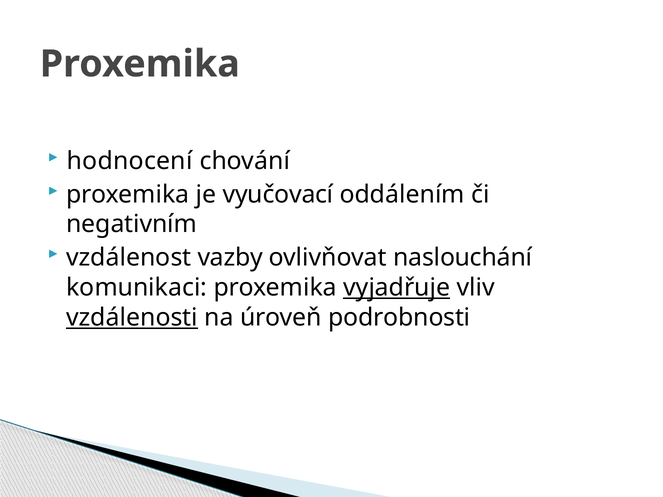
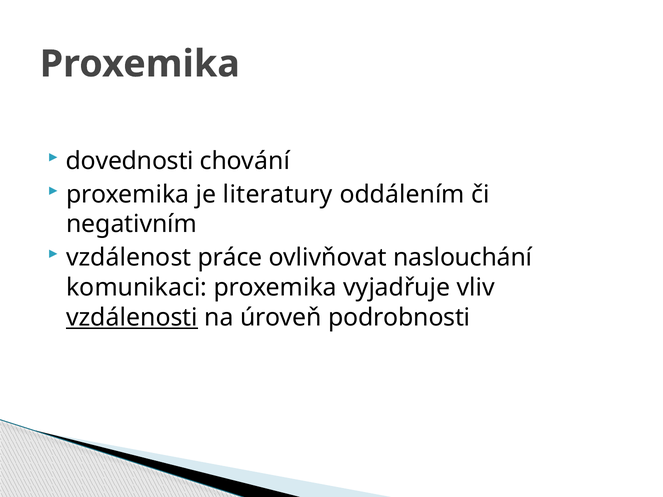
hodnocení: hodnocení -> dovednosti (130, 161)
vyučovací: vyučovací -> literatury (278, 194)
vazby: vazby -> práce (230, 258)
vyjadřuje underline: present -> none (397, 288)
